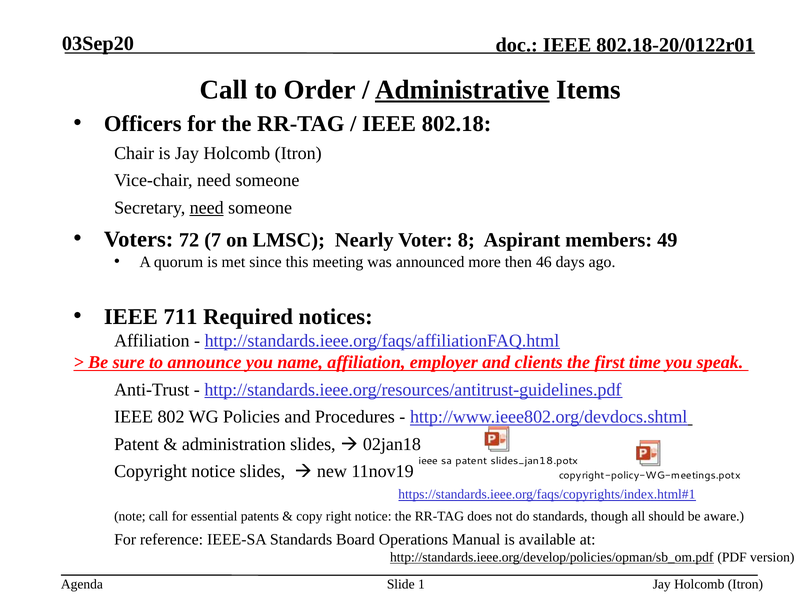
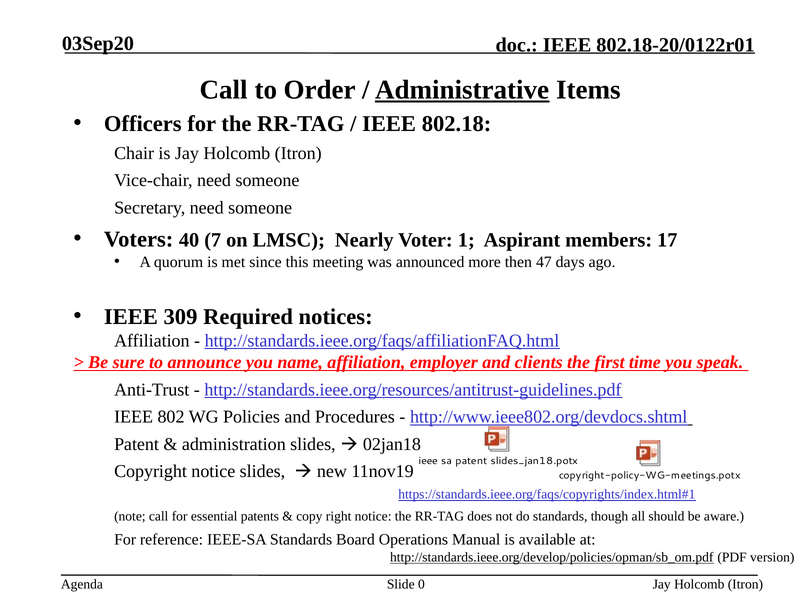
need underline: present -> none (207, 208)
72: 72 -> 40 (189, 240)
8: 8 -> 1 (466, 240)
49: 49 -> 17 (667, 240)
46: 46 -> 47 (544, 262)
711: 711 -> 309 (180, 317)
1: 1 -> 0 (421, 584)
